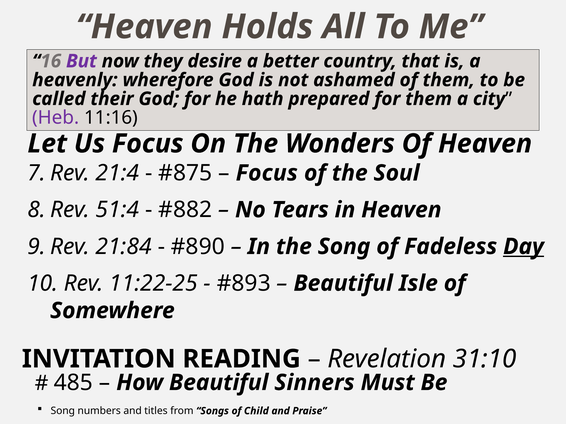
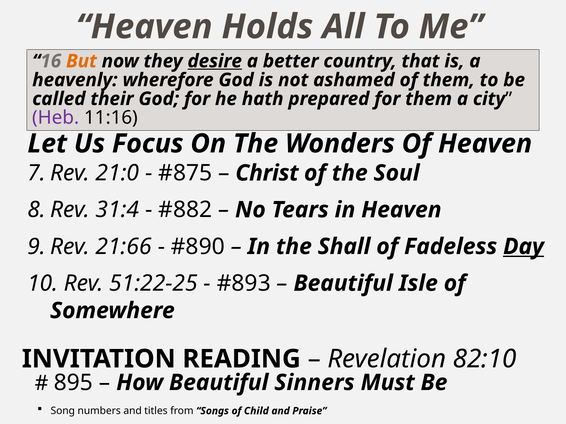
But colour: purple -> orange (81, 61)
desire underline: none -> present (215, 61)
21:4: 21:4 -> 21:0 (117, 173)
Focus: Focus -> Christ (267, 173)
51:4: 51:4 -> 31:4 (117, 210)
21:84: 21:84 -> 21:66 (124, 247)
the Song: Song -> Shall (344, 247)
11:22-25: 11:22-25 -> 51:22-25 (153, 284)
31:10: 31:10 -> 82:10 (485, 359)
485: 485 -> 895 (73, 383)
